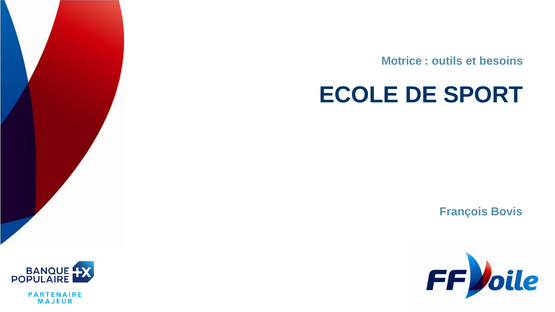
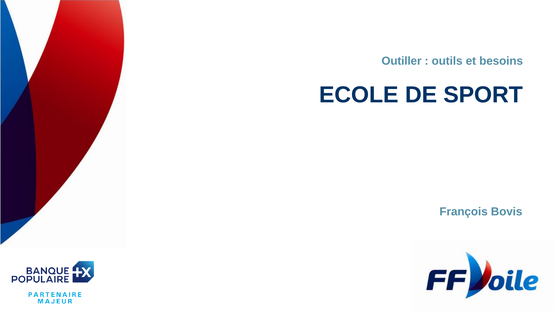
Motrice: Motrice -> Outiller (402, 61)
